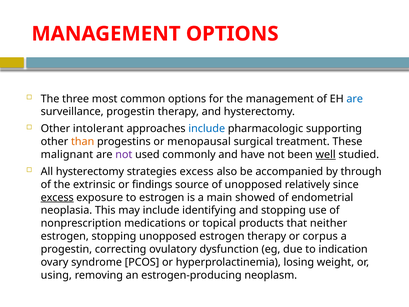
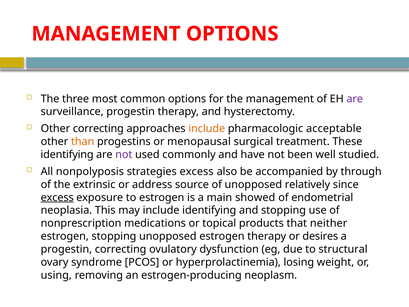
are colour: blue -> purple (355, 99)
Other intolerant: intolerant -> correcting (98, 129)
include colour: blue -> orange (207, 129)
supporting: supporting -> acceptable (334, 129)
malignant: malignant -> identifying (67, 154)
well underline: present -> none (326, 154)
All hysterectomy: hysterectomy -> nonpolyposis (90, 171)
findings: findings -> address (152, 184)
corpus: corpus -> desires (320, 236)
indication: indication -> structural (343, 249)
